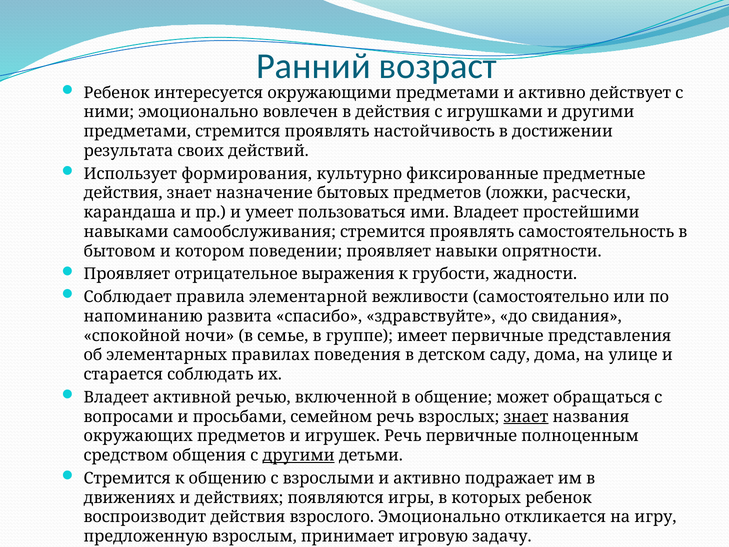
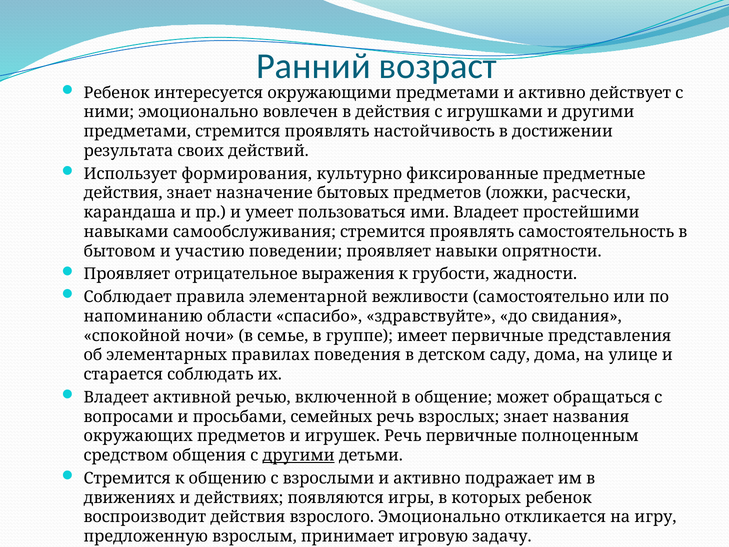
котором: котором -> участию (210, 251)
развита: развита -> области (240, 316)
семейном: семейном -> семейных (331, 416)
знает underline: present -> none (526, 416)
